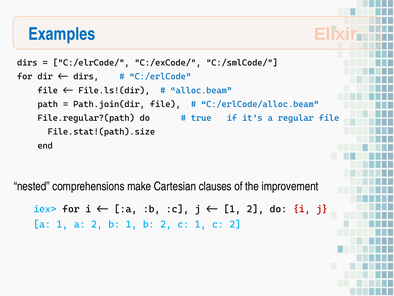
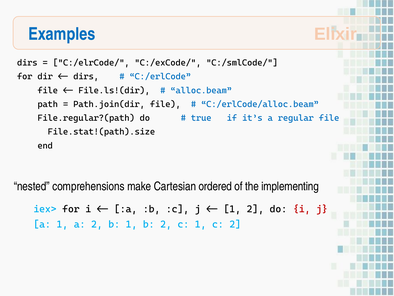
clauses: clauses -> ordered (215, 186)
improvement: improvement -> implementing (290, 186)
